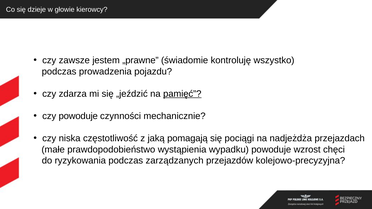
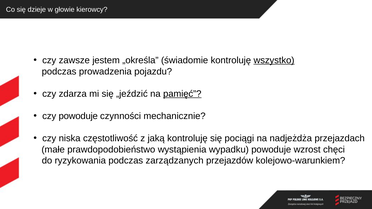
„prawne: „prawne -> „określa (140, 60)
wszystko underline: none -> present (274, 60)
jaką pomagają: pomagają -> kontroluję (187, 139)
kolejowo-precyzyjna: kolejowo-precyzyjna -> kolejowo-warunkiem (300, 161)
